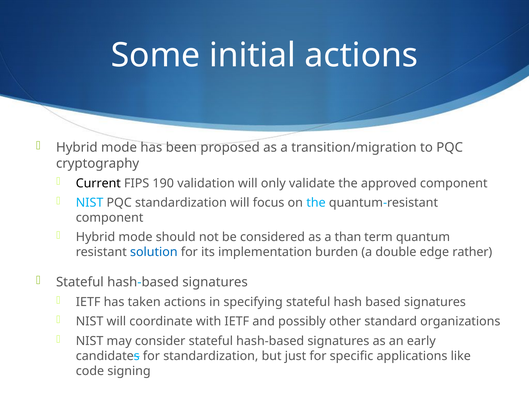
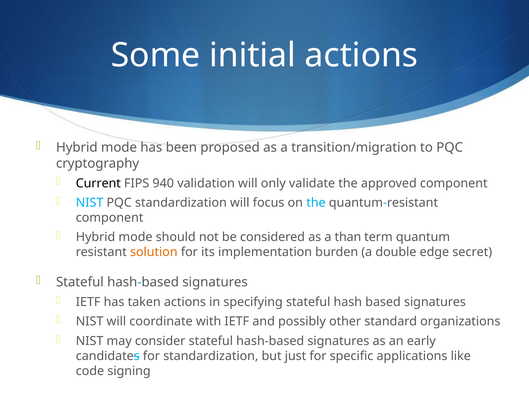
190: 190 -> 940 (163, 183)
solution colour: blue -> orange (154, 252)
rather: rather -> secret (472, 252)
